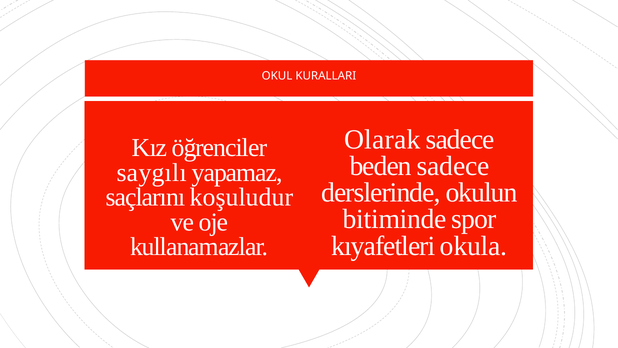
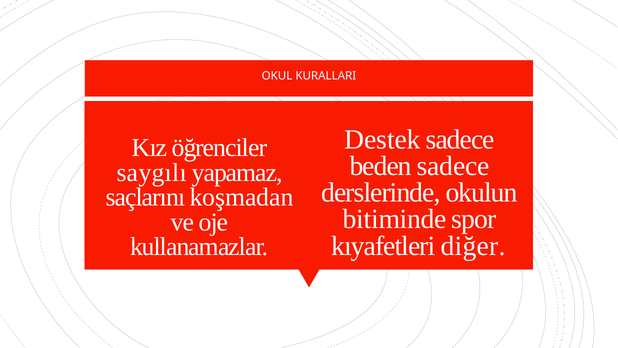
Olarak: Olarak -> Destek (383, 139)
koşuludur: koşuludur -> koşmadan (242, 197)
okula: okula -> diğer (473, 246)
